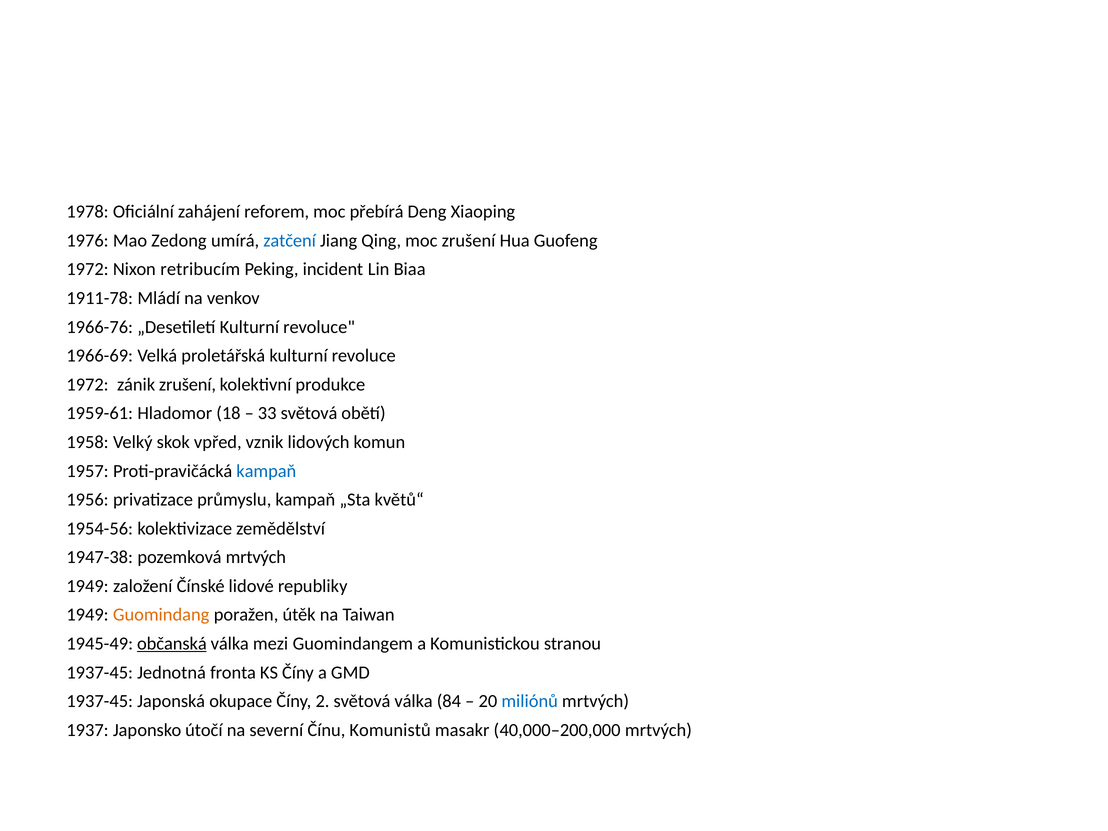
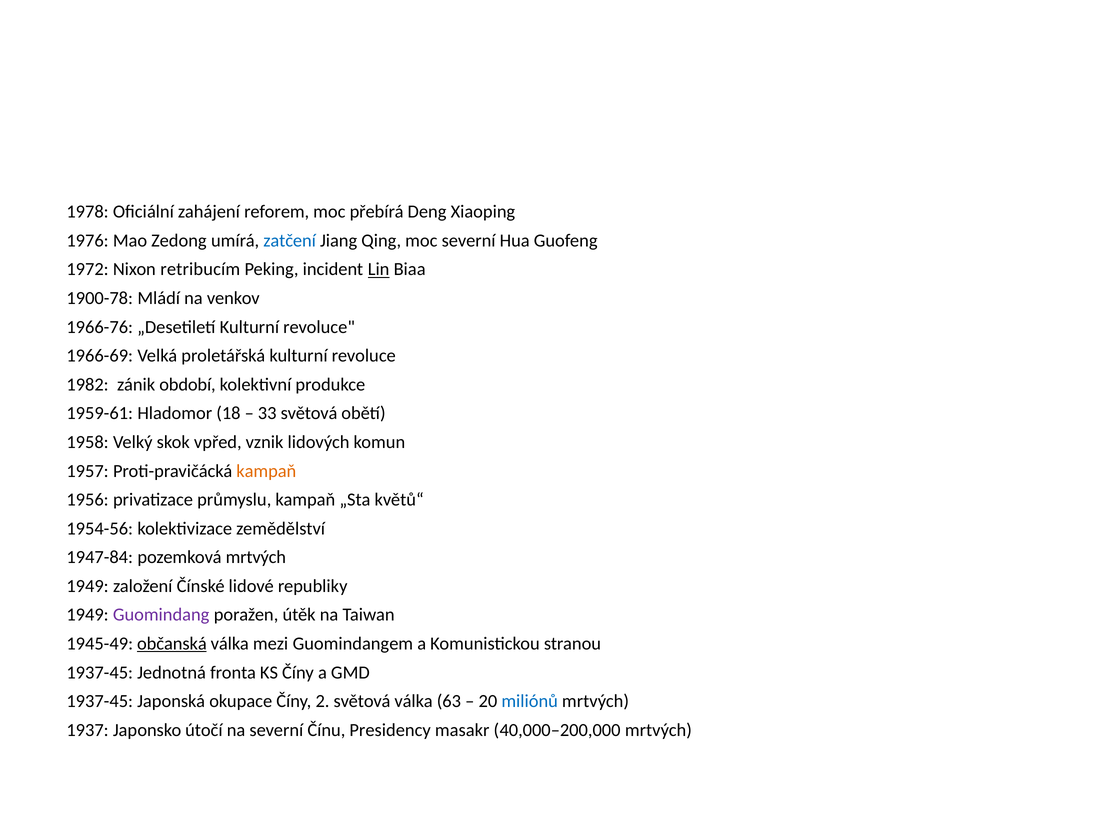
moc zrušení: zrušení -> severní (469, 241)
Lin underline: none -> present (379, 269)
1911-78: 1911-78 -> 1900-78 (100, 298)
1972: 1972 -> 1982 (88, 385)
zánik zrušení: zrušení -> období (187, 385)
kampaň colour: blue -> orange (266, 471)
1947-38: 1947-38 -> 1947-84 (100, 557)
Guomindang colour: orange -> purple (161, 615)
84: 84 -> 63 (449, 701)
Komunistů: Komunistů -> Presidency (390, 730)
